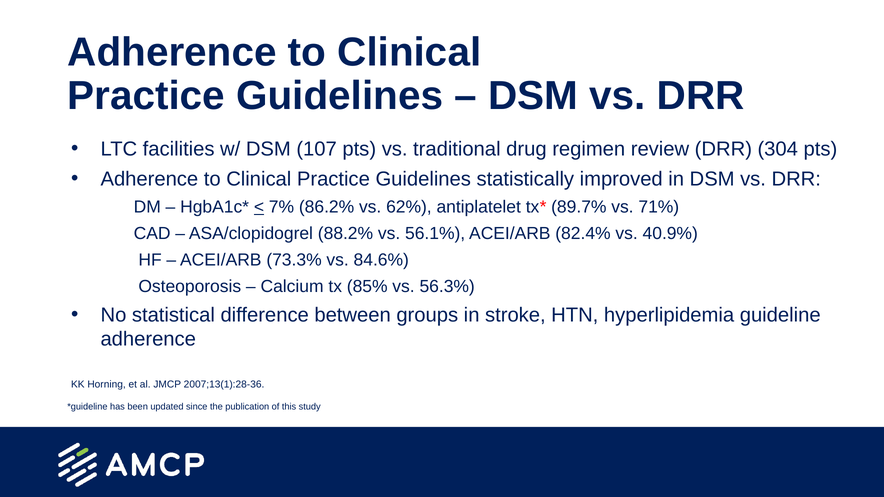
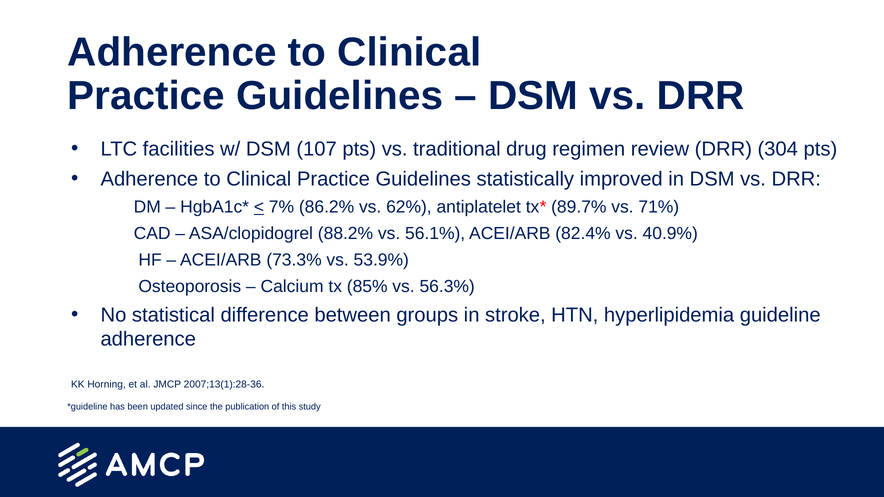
84.6%: 84.6% -> 53.9% (381, 260)
